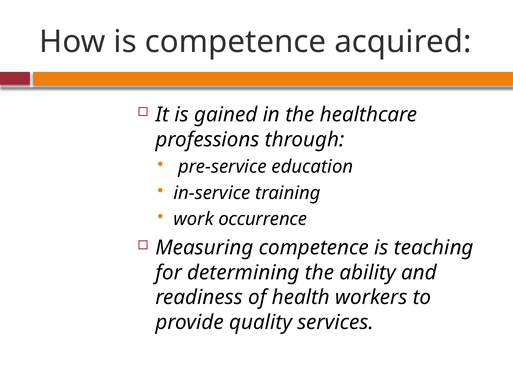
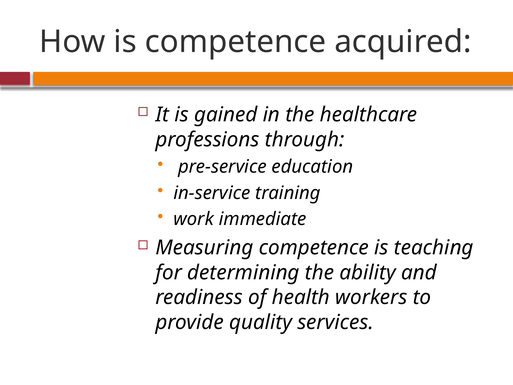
occurrence: occurrence -> immediate (263, 219)
